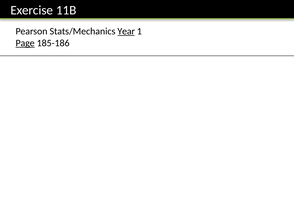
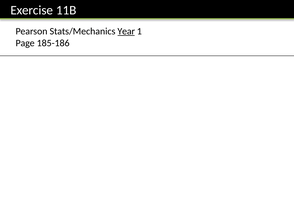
Page underline: present -> none (25, 43)
